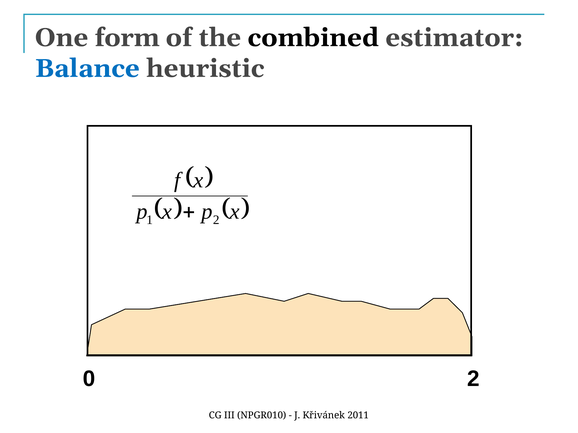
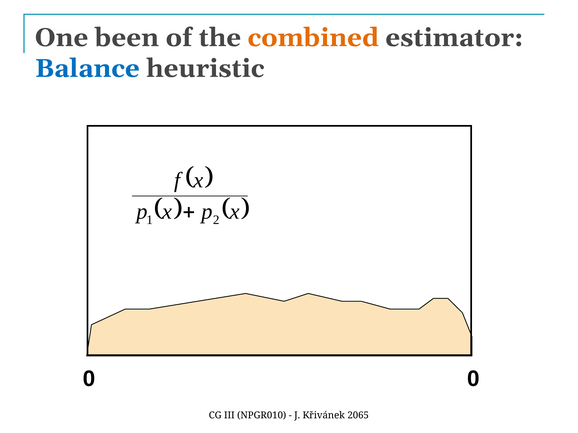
form: form -> been (127, 38)
combined colour: black -> orange (313, 38)
0 2: 2 -> 0 (473, 379)
2011: 2011 -> 2065 (358, 416)
